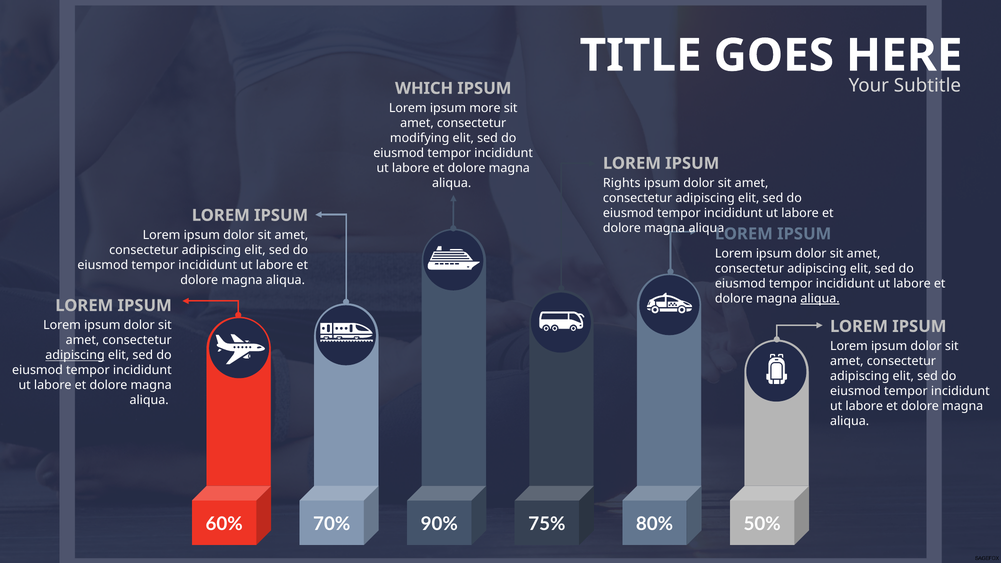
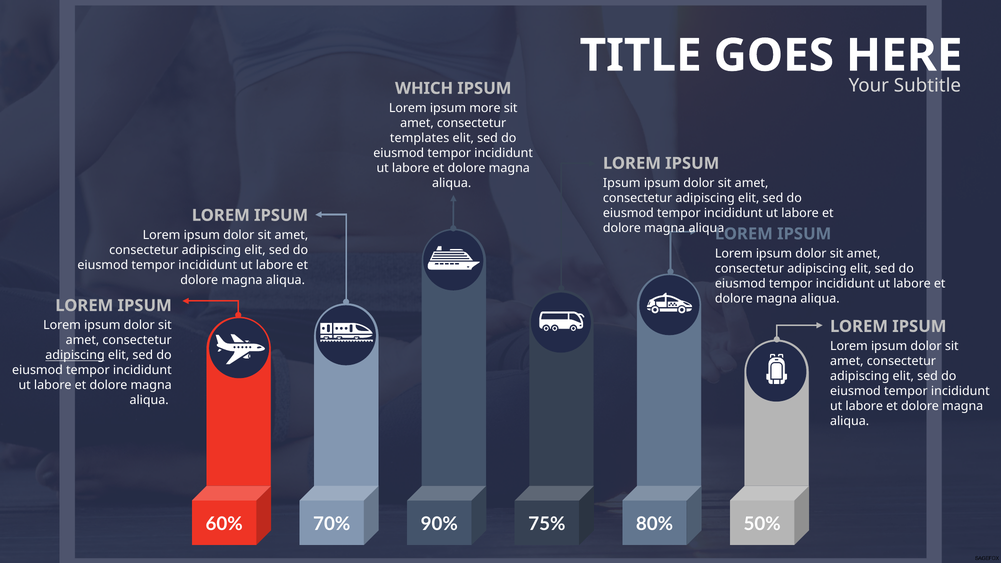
modifying: modifying -> templates (420, 138)
Rights: Rights -> Ipsum (622, 183)
aliqua underline: present -> none (820, 299)
